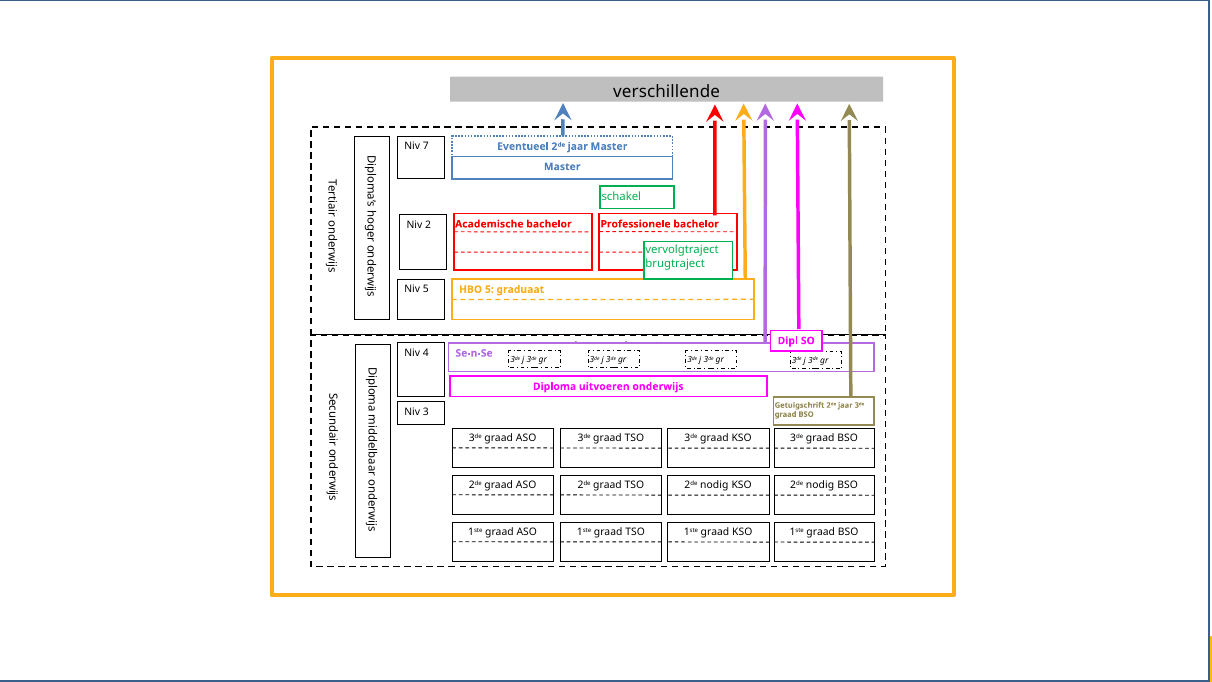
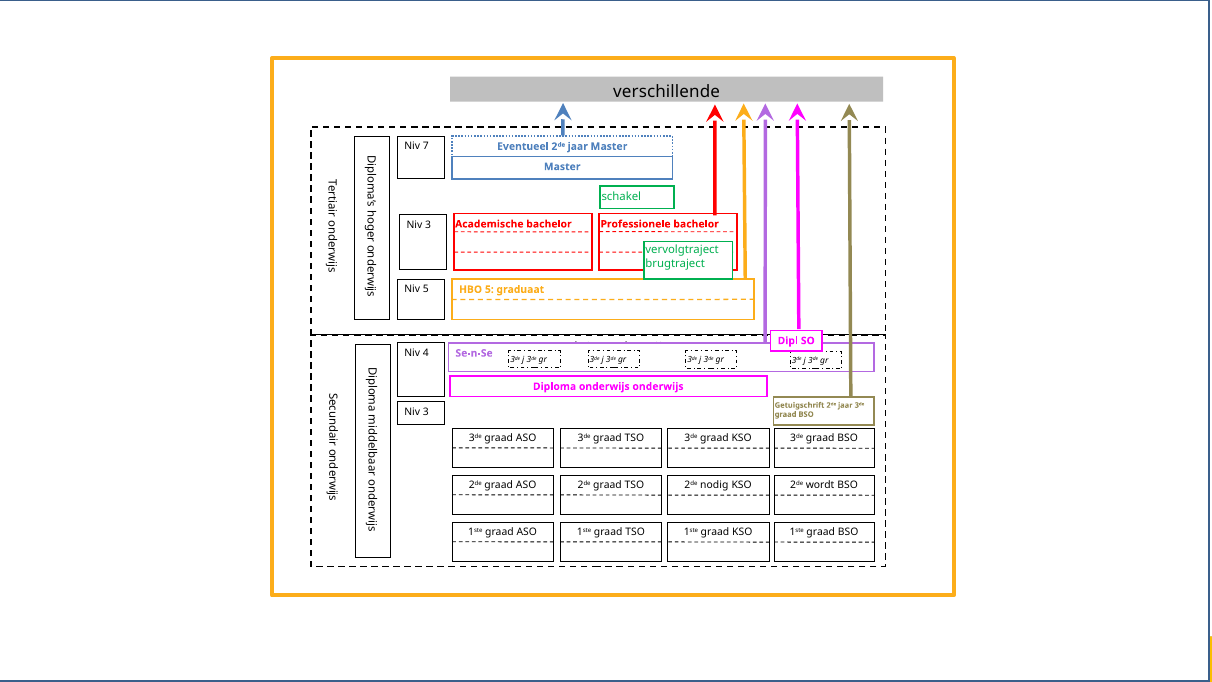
2: 2 -> 3 (428, 225)
Diploma uitvoeren: uitvoeren -> onderwijs (604, 386)
nodig: nodig -> wordt (820, 485)
